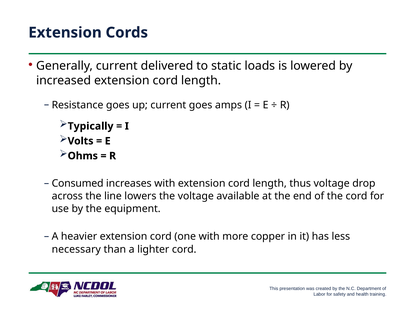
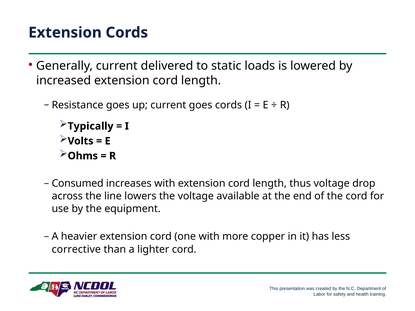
goes amps: amps -> cords (229, 105)
necessary: necessary -> corrective (76, 249)
